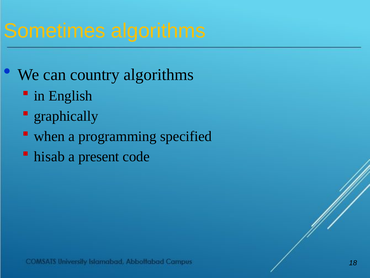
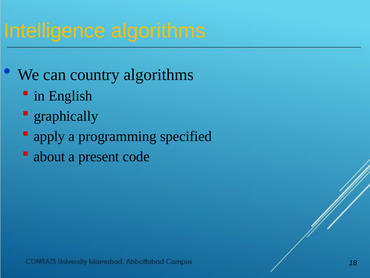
Sometimes: Sometimes -> Intelligence (55, 31)
when: when -> apply (49, 136)
hisab: hisab -> about (49, 156)
